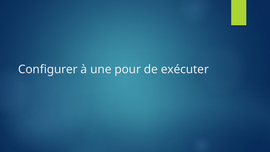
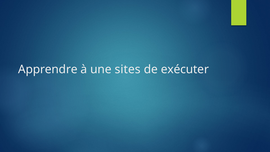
Configurer: Configurer -> Apprendre (48, 69)
pour: pour -> sites (128, 69)
